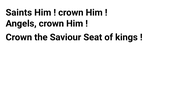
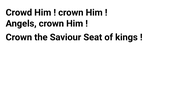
Saints: Saints -> Crowd (19, 13)
